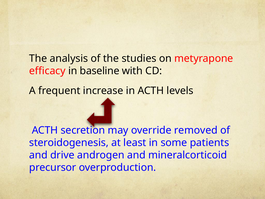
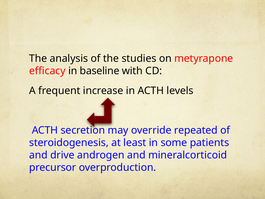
removed: removed -> repeated (196, 130)
